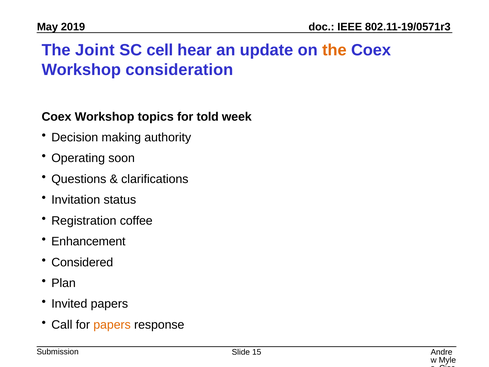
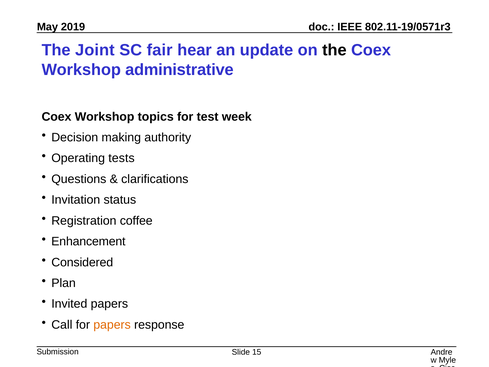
cell: cell -> fair (160, 50)
the colour: orange -> black (334, 50)
consideration: consideration -> administrative (179, 70)
told: told -> test (208, 117)
soon: soon -> tests (122, 158)
